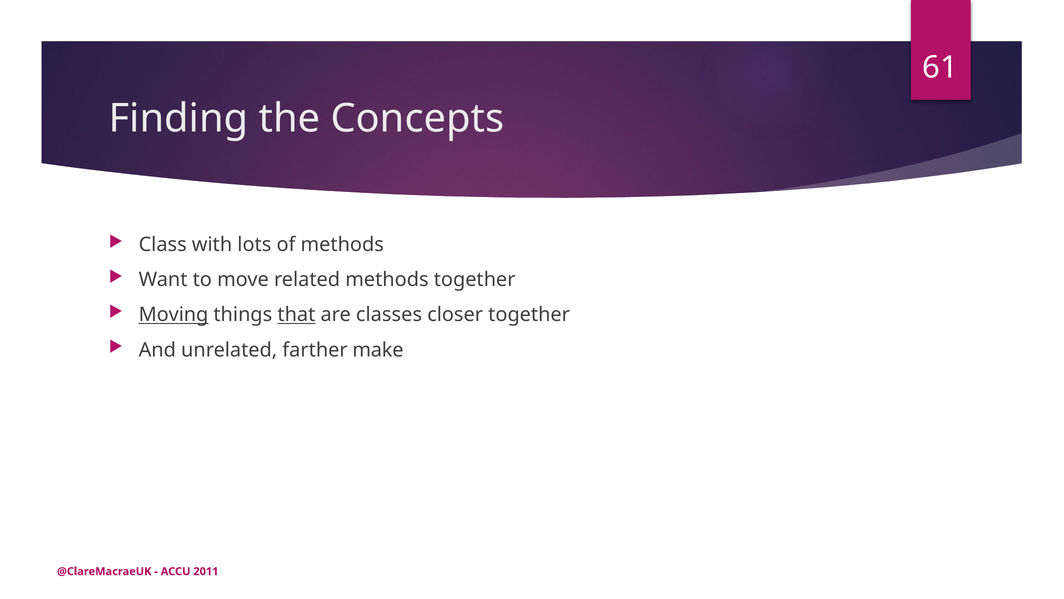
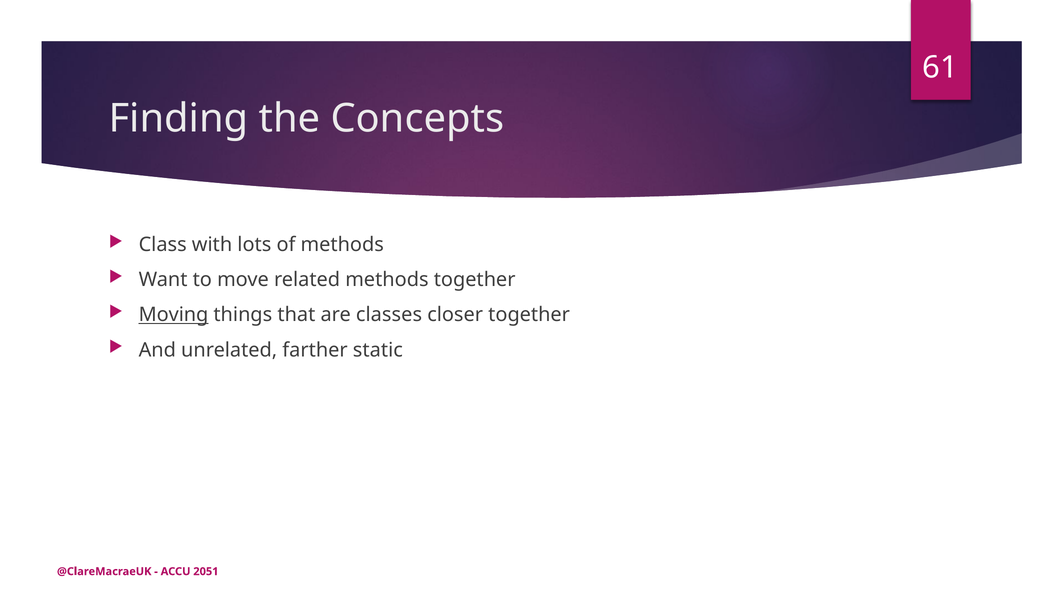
that underline: present -> none (296, 315)
make: make -> static (378, 350)
2011: 2011 -> 2051 (206, 571)
